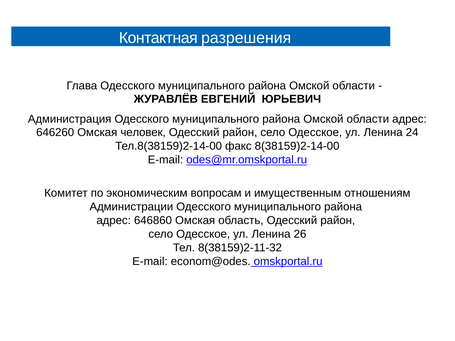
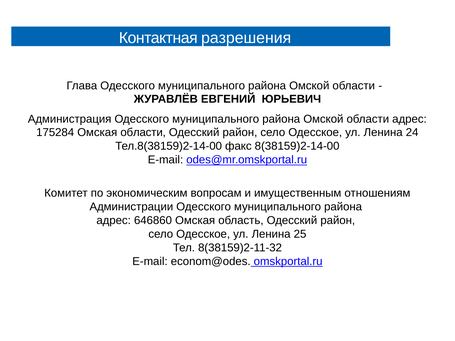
646260: 646260 -> 175284 (55, 133)
Омская человек: человек -> области (143, 133)
26: 26 -> 25 (300, 234)
